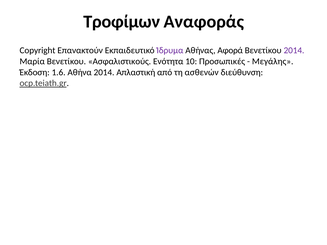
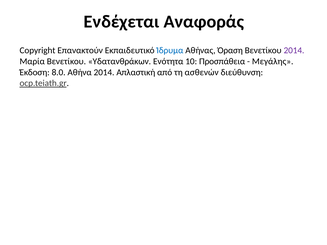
Τροφίμων: Τροφίμων -> Ενδέχεται (122, 22)
Ίδρυμα colour: purple -> blue (170, 51)
Αφορά: Αφορά -> Όραση (230, 51)
Ασφαλιστικούς: Ασφαλιστικούς -> Υδατανθράκων (120, 61)
Προσωπικές: Προσωπικές -> Προσπάθεια (222, 61)
1.6: 1.6 -> 8.0 (59, 72)
